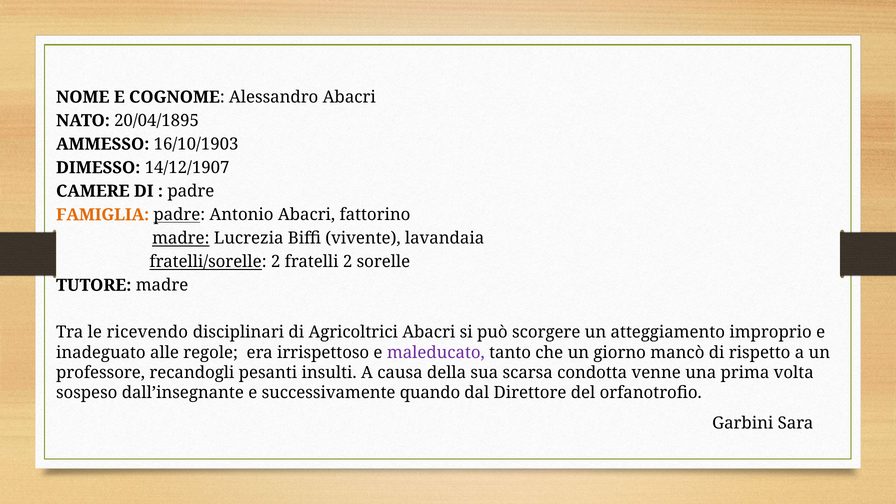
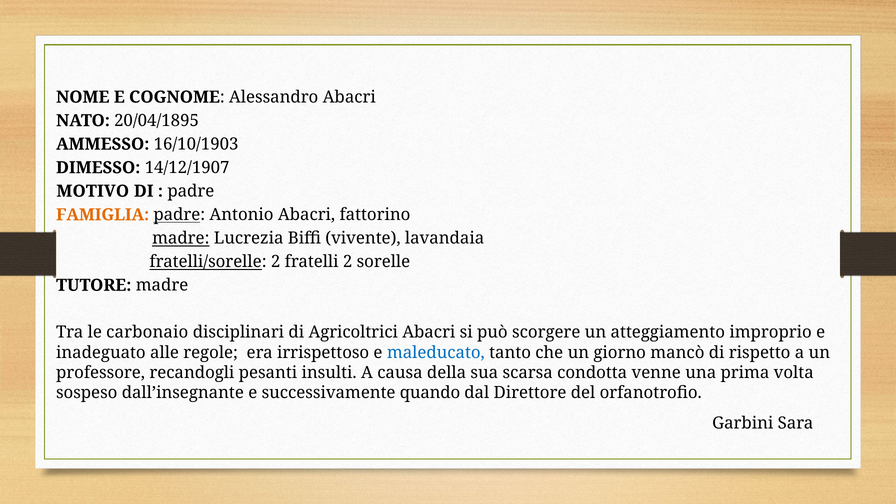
CAMERE: CAMERE -> MOTIVO (93, 191)
ricevendo: ricevendo -> carbonaio (147, 332)
maleducato colour: purple -> blue (436, 352)
